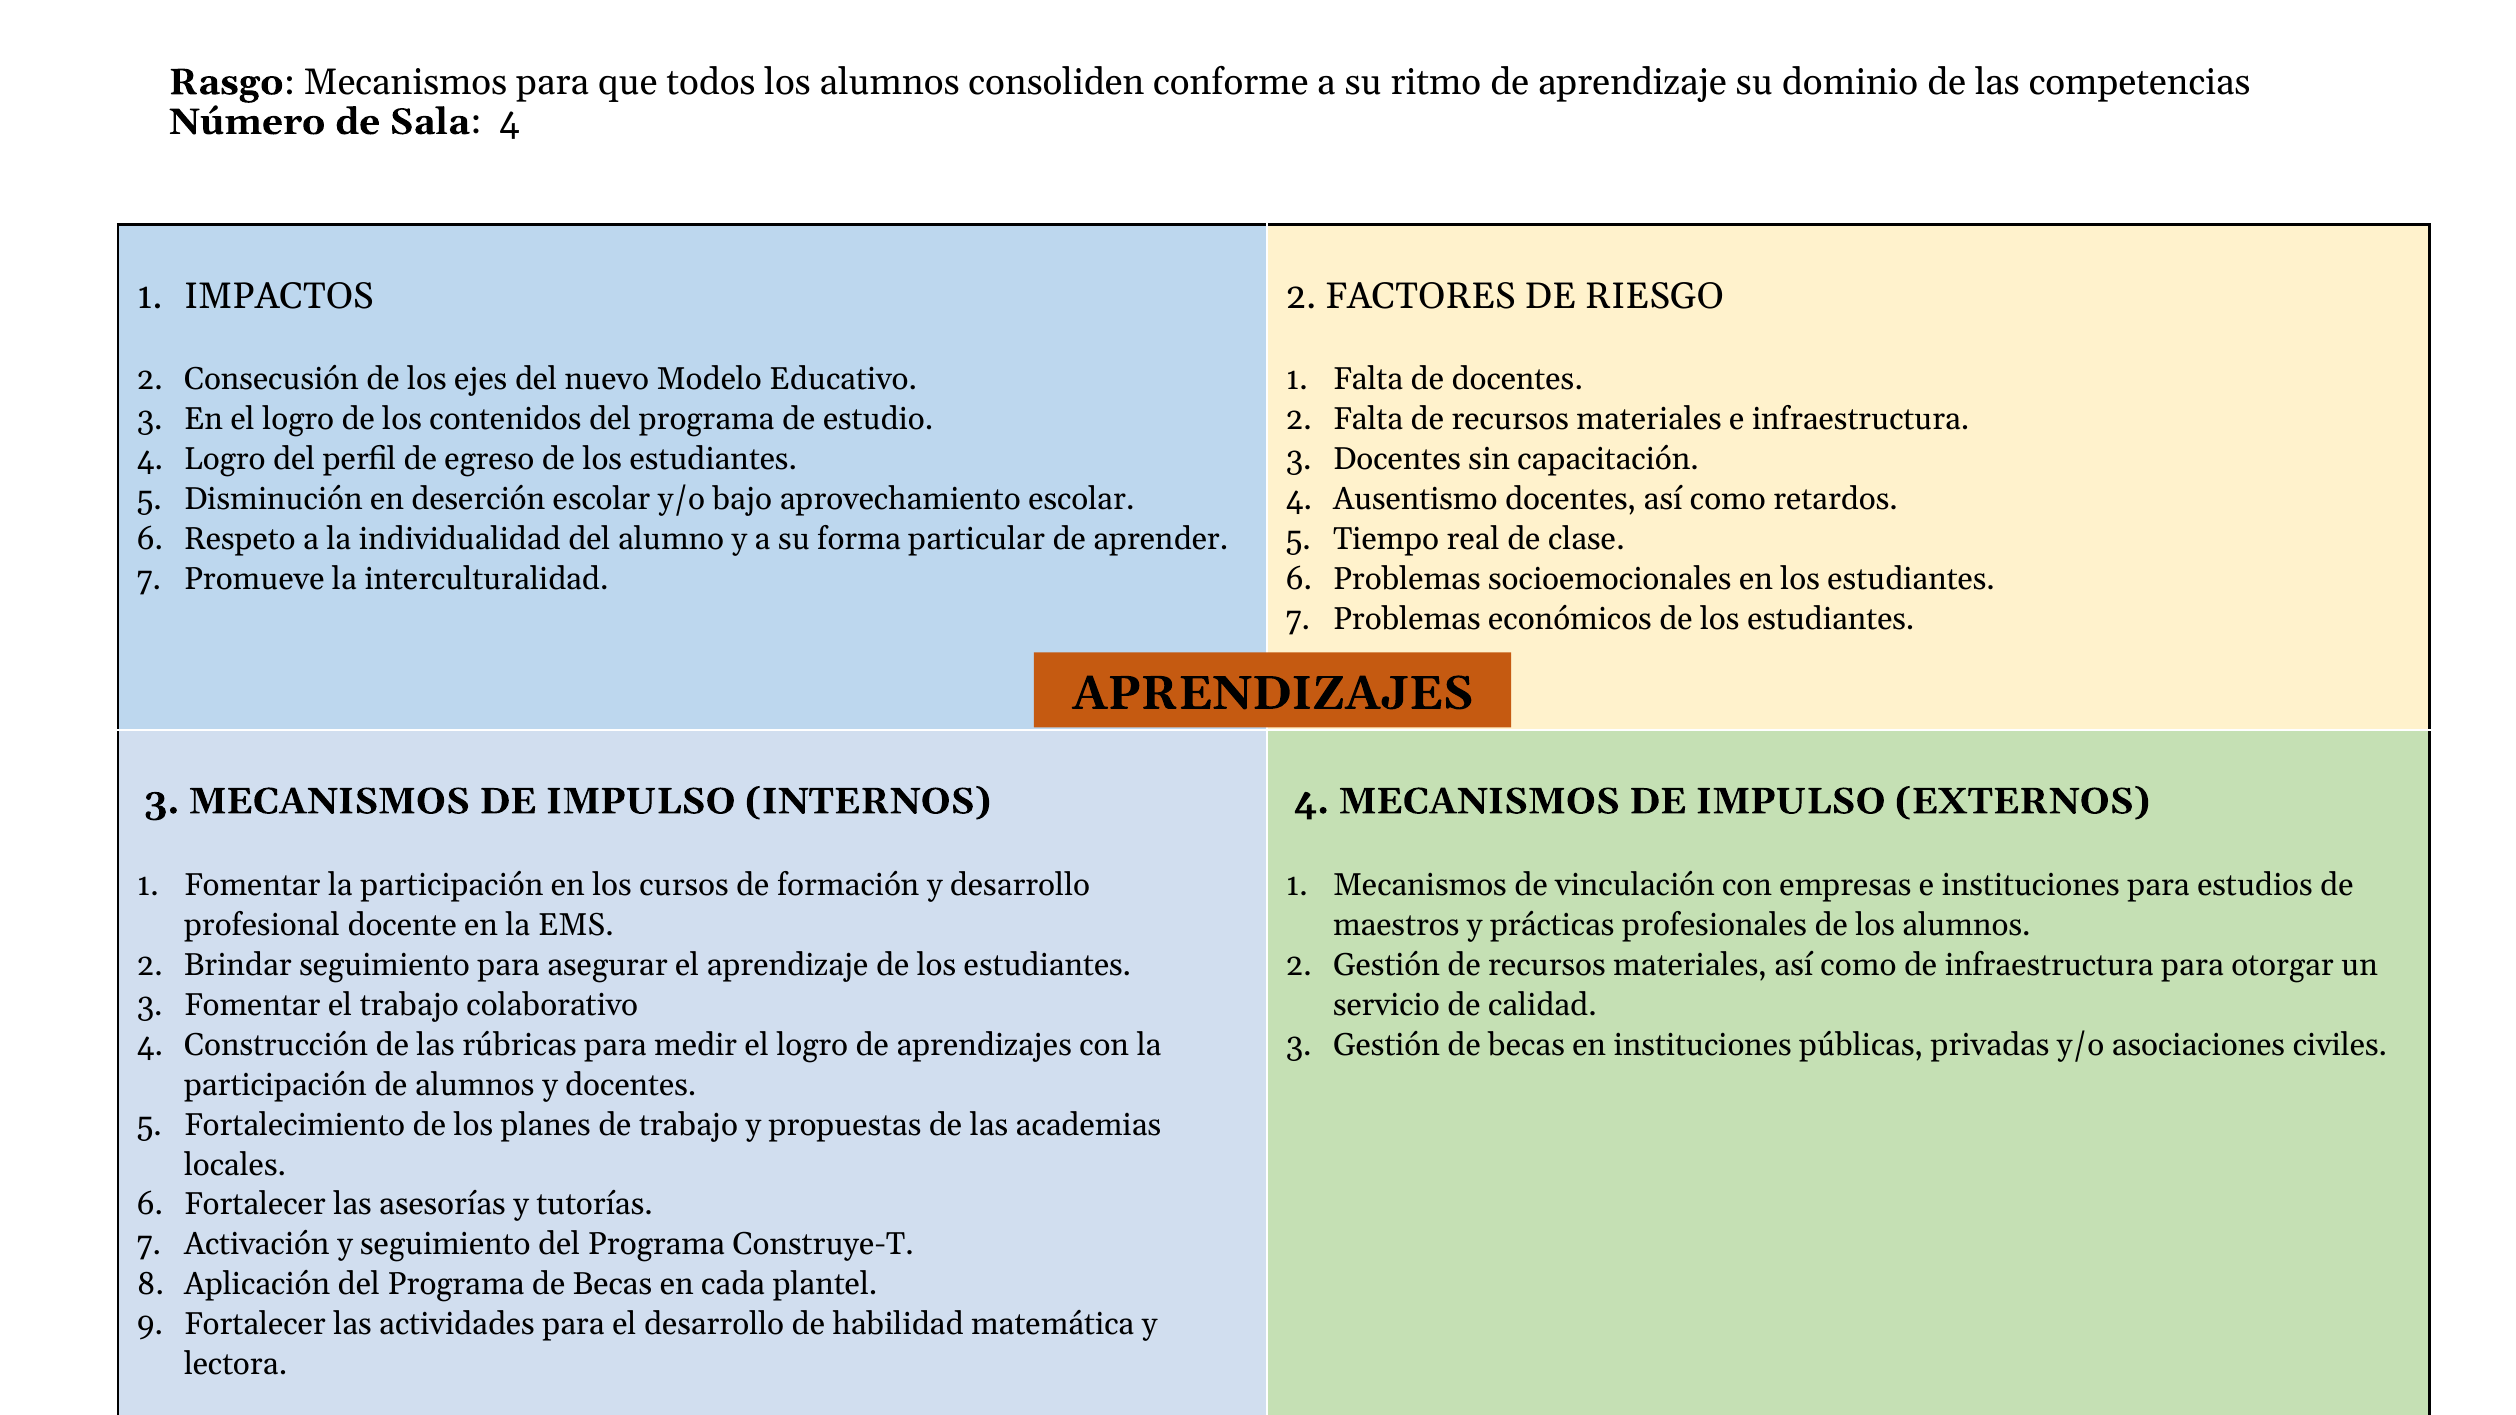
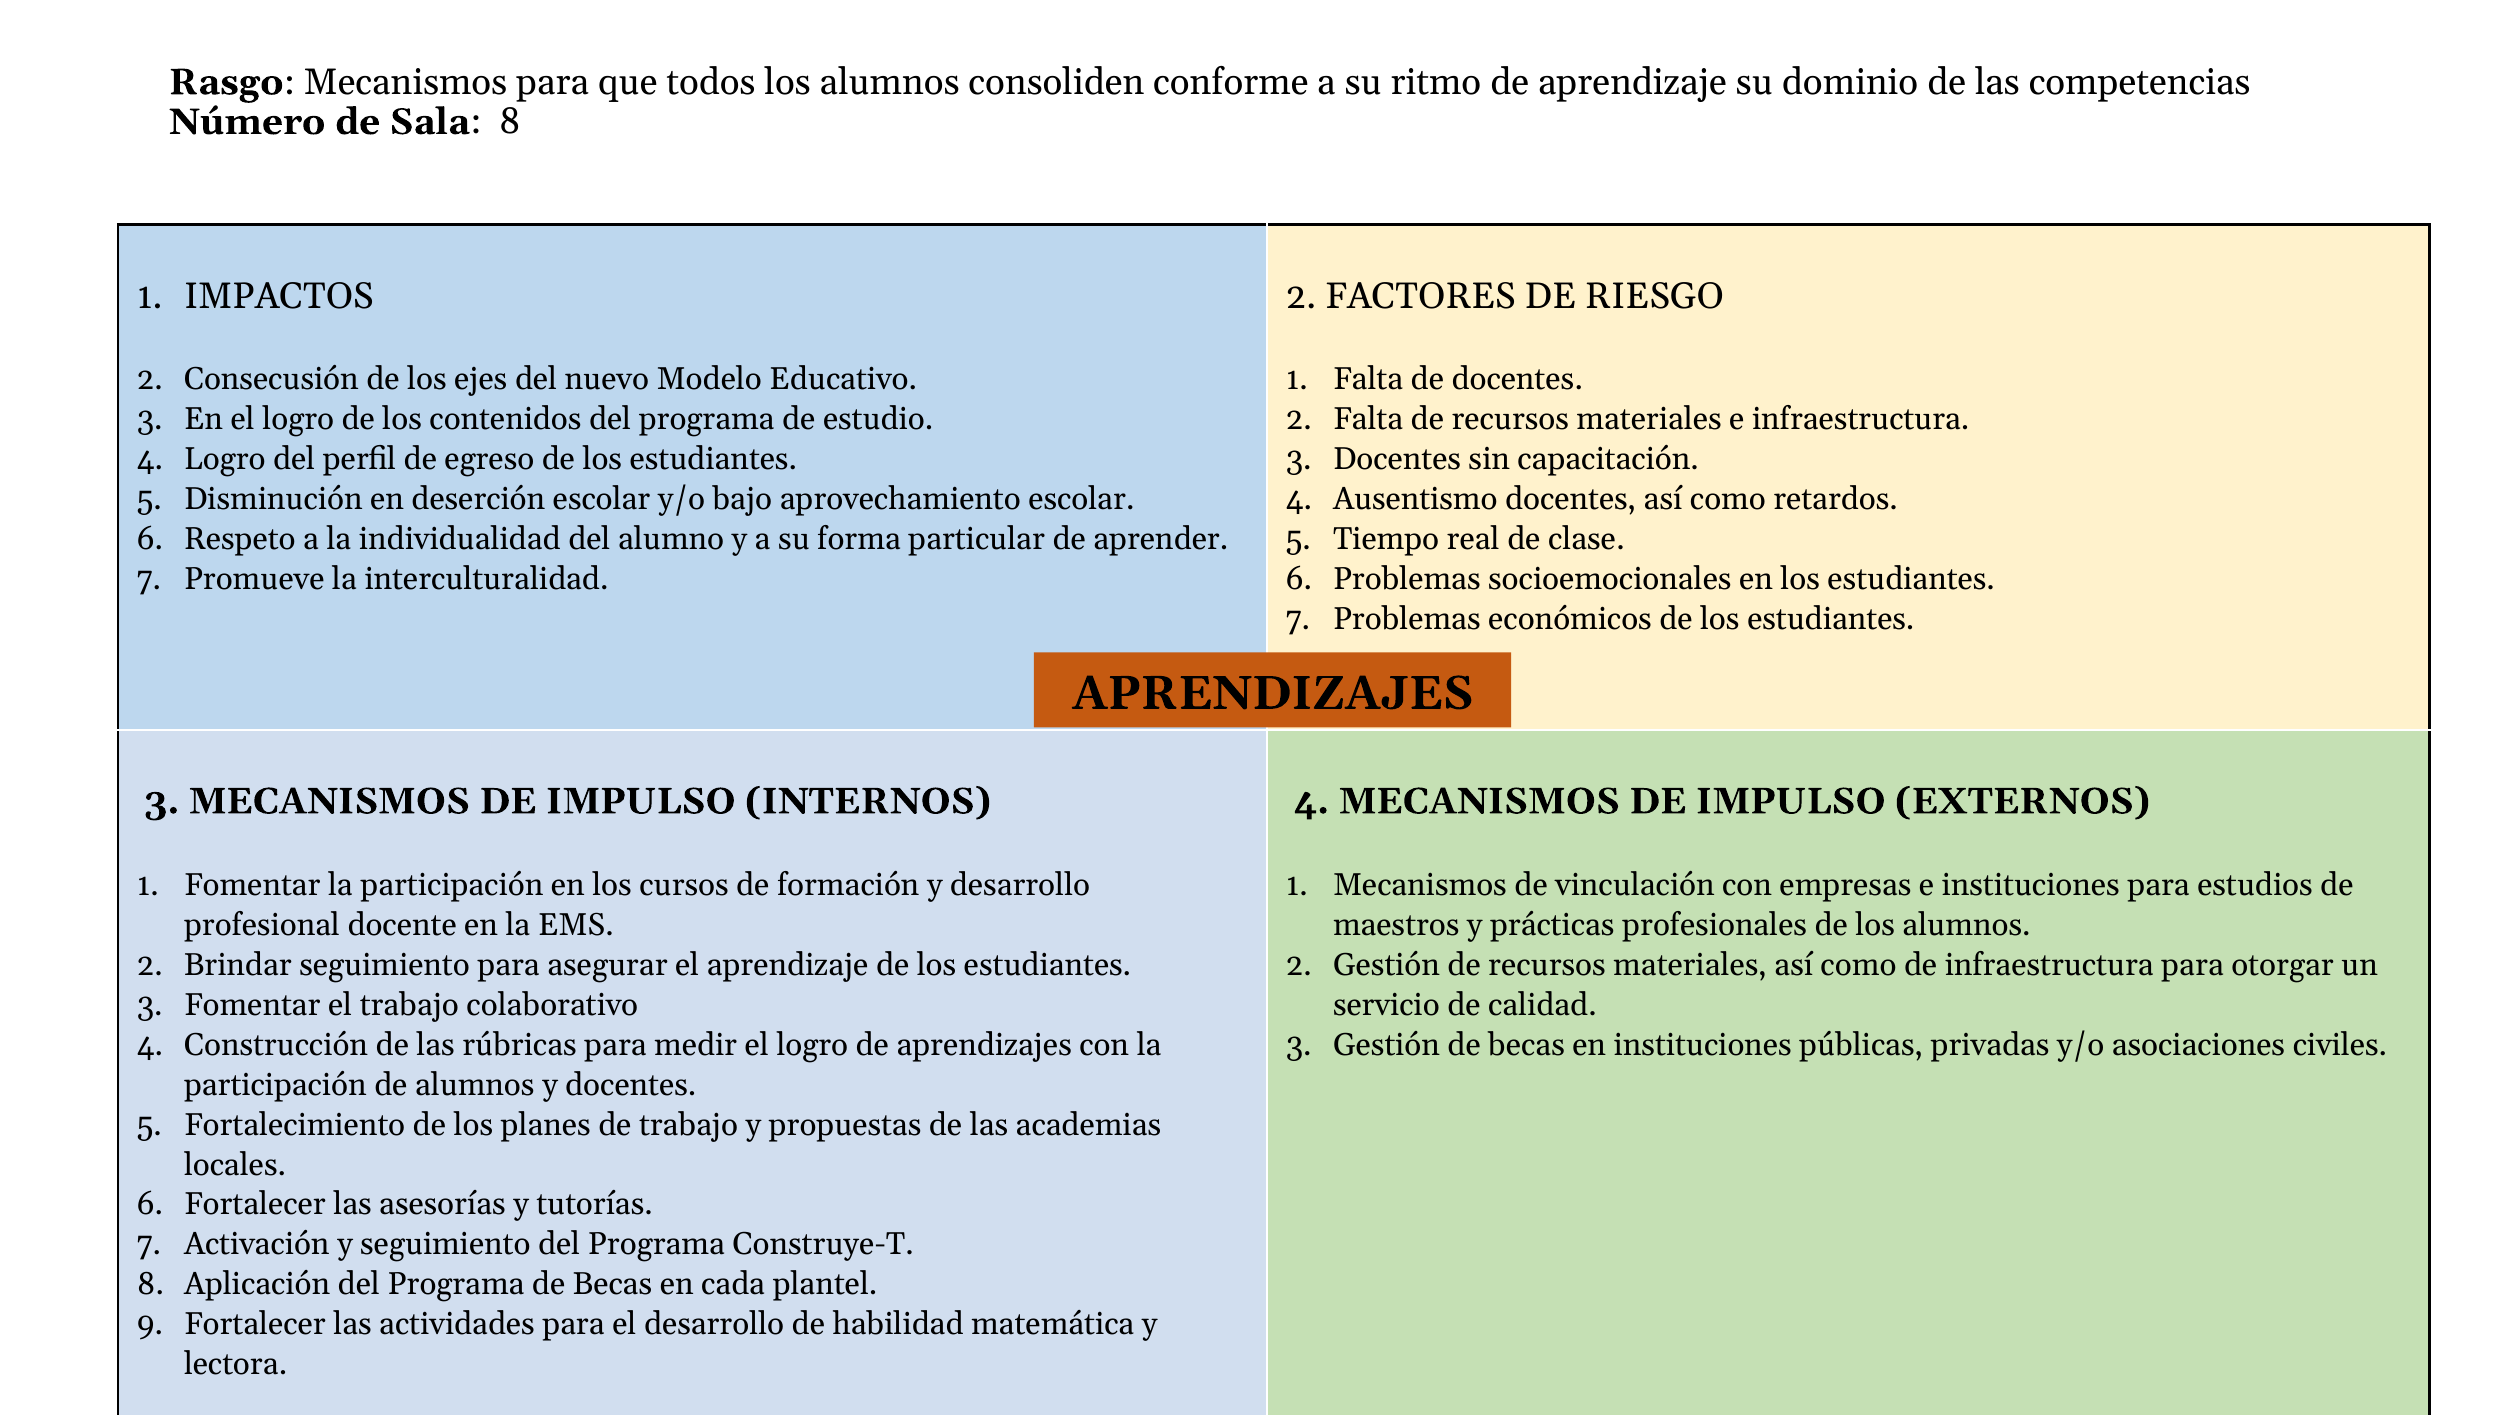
Sala 4: 4 -> 8 (510, 122)
